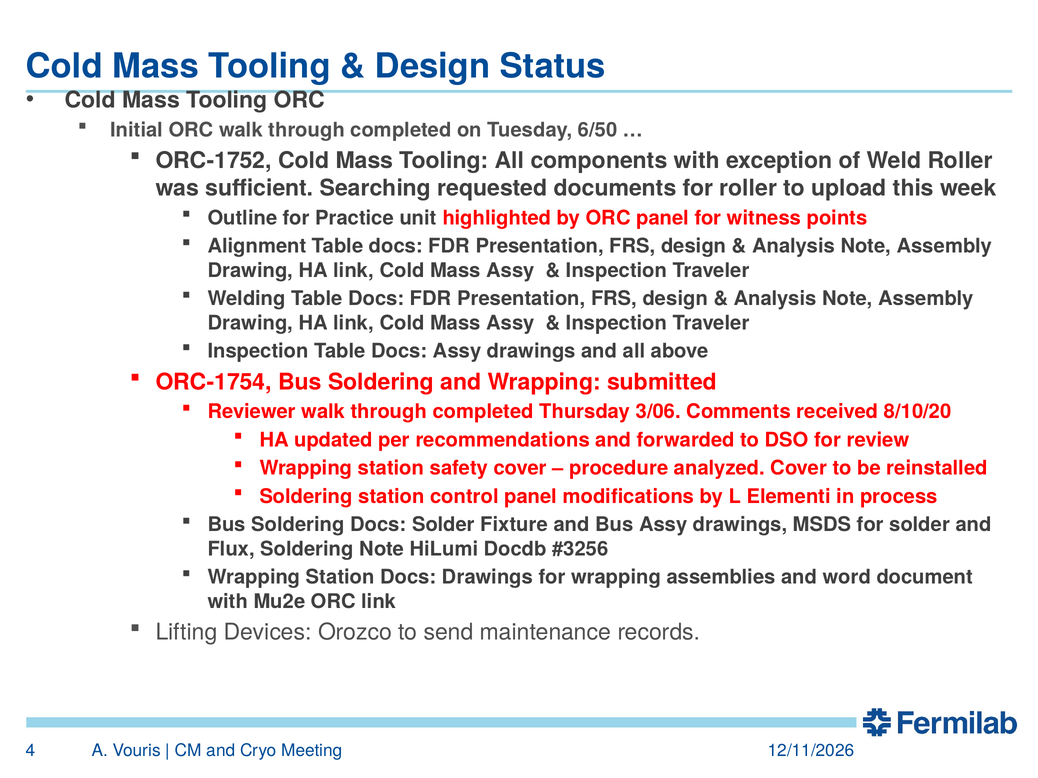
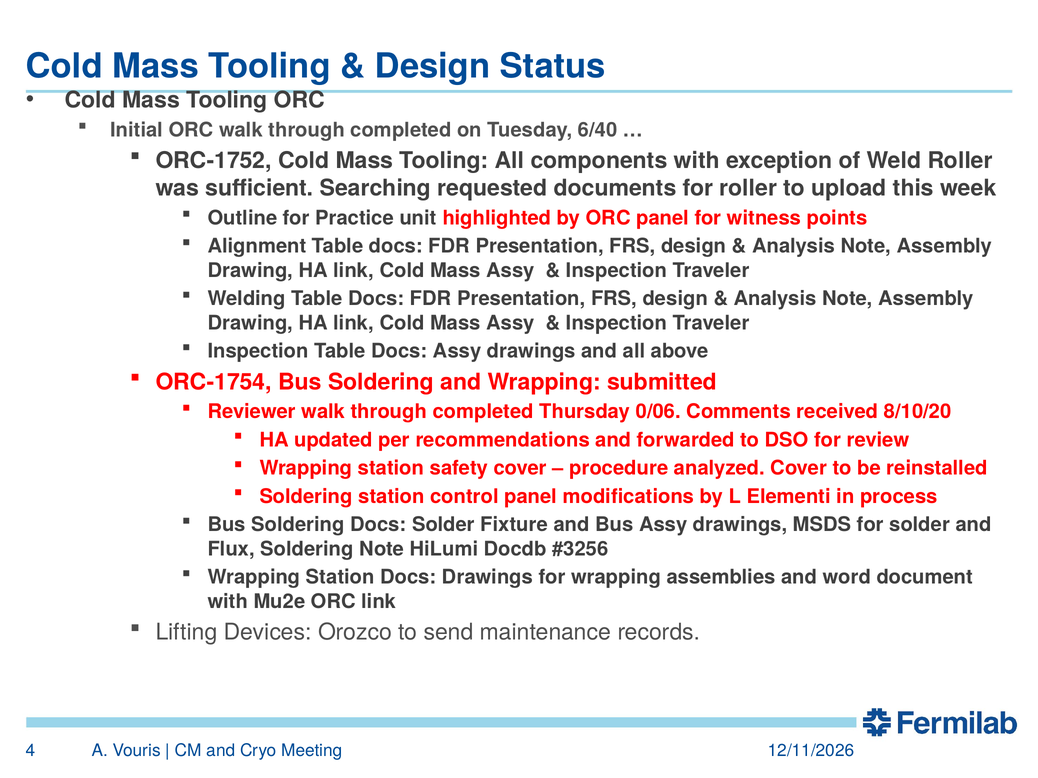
6/50: 6/50 -> 6/40 (598, 130)
3/06: 3/06 -> 0/06 (658, 412)
